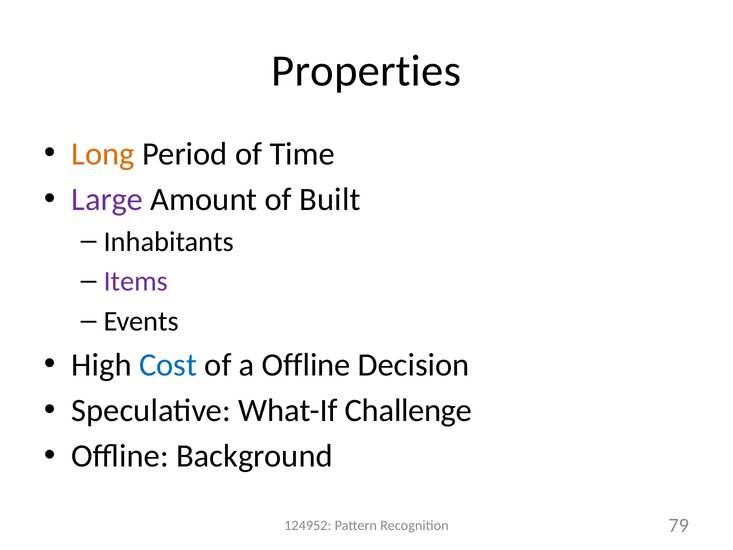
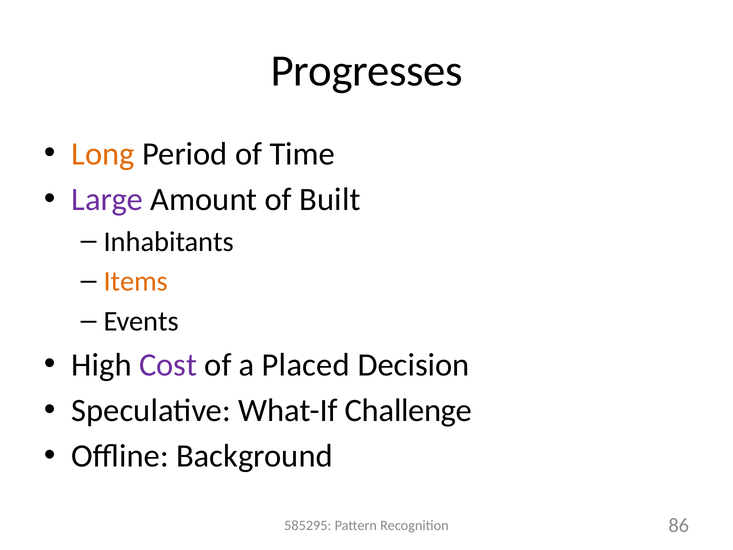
Properties: Properties -> Progresses (367, 71)
Items colour: purple -> orange (136, 281)
Cost colour: blue -> purple (168, 365)
a Offline: Offline -> Placed (306, 365)
124952: 124952 -> 585295 (308, 525)
79: 79 -> 86 (679, 525)
